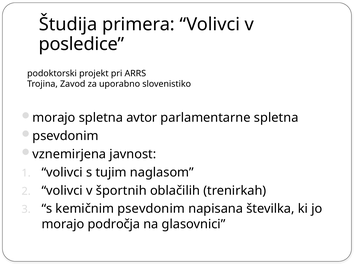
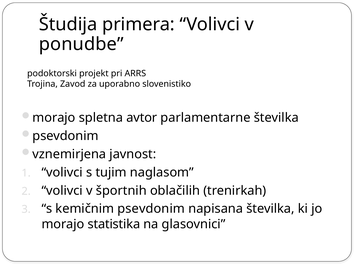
posledice: posledice -> ponudbe (81, 44)
parlamentarne spletna: spletna -> številka (276, 118)
področja: področja -> statistika (114, 225)
